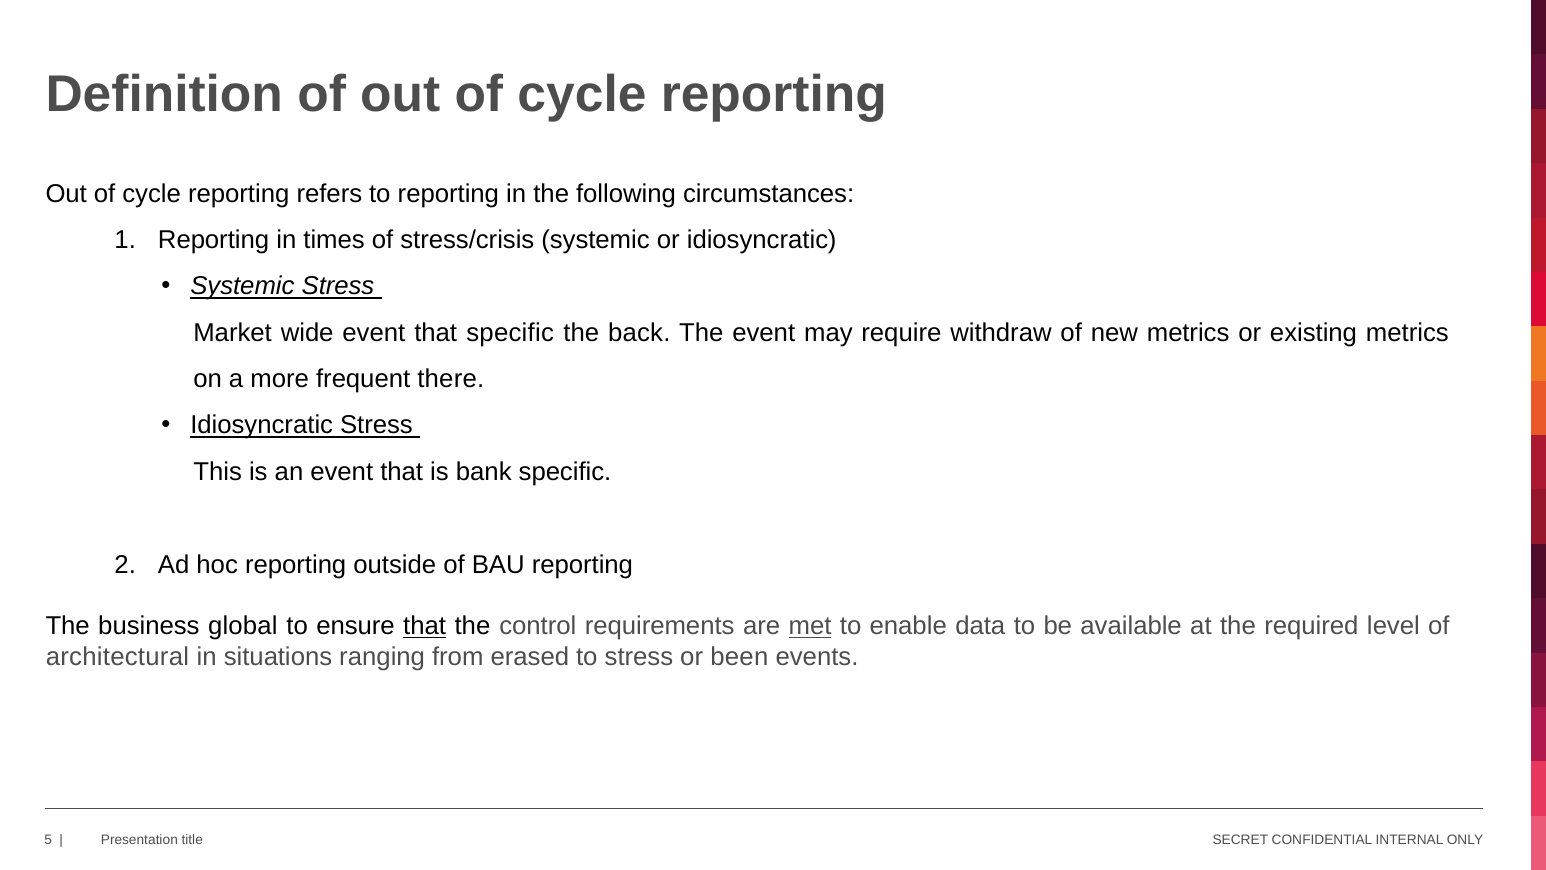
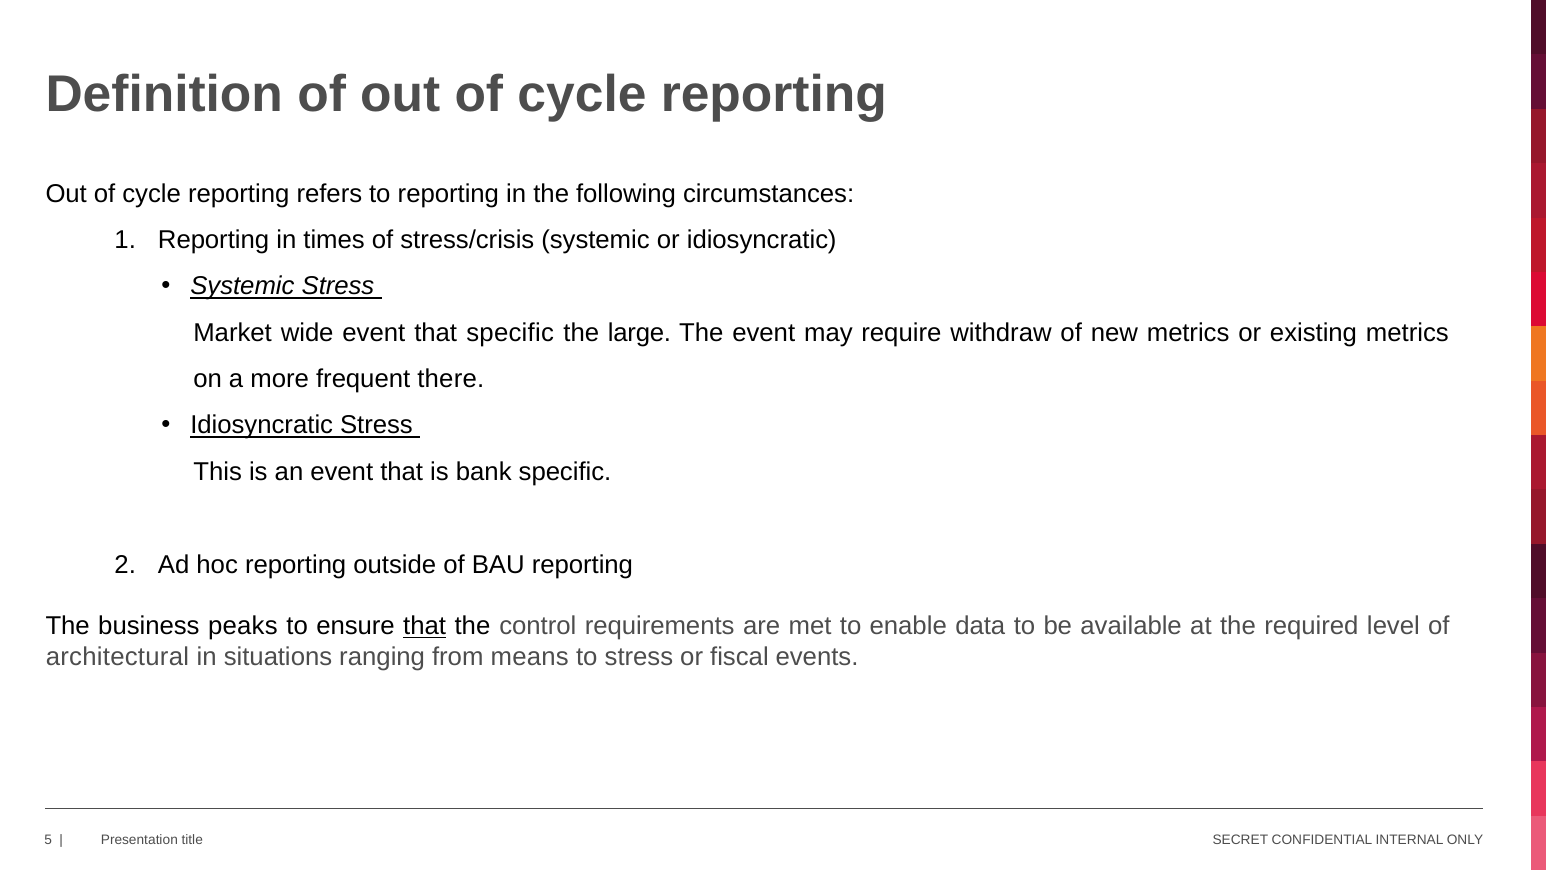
back: back -> large (639, 333)
global: global -> peaks (243, 626)
met underline: present -> none (810, 626)
erased: erased -> means (530, 657)
been: been -> fiscal (739, 657)
